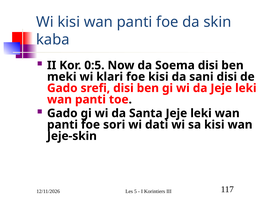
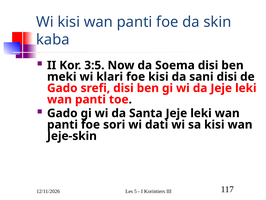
0:5: 0:5 -> 3:5 (94, 65)
